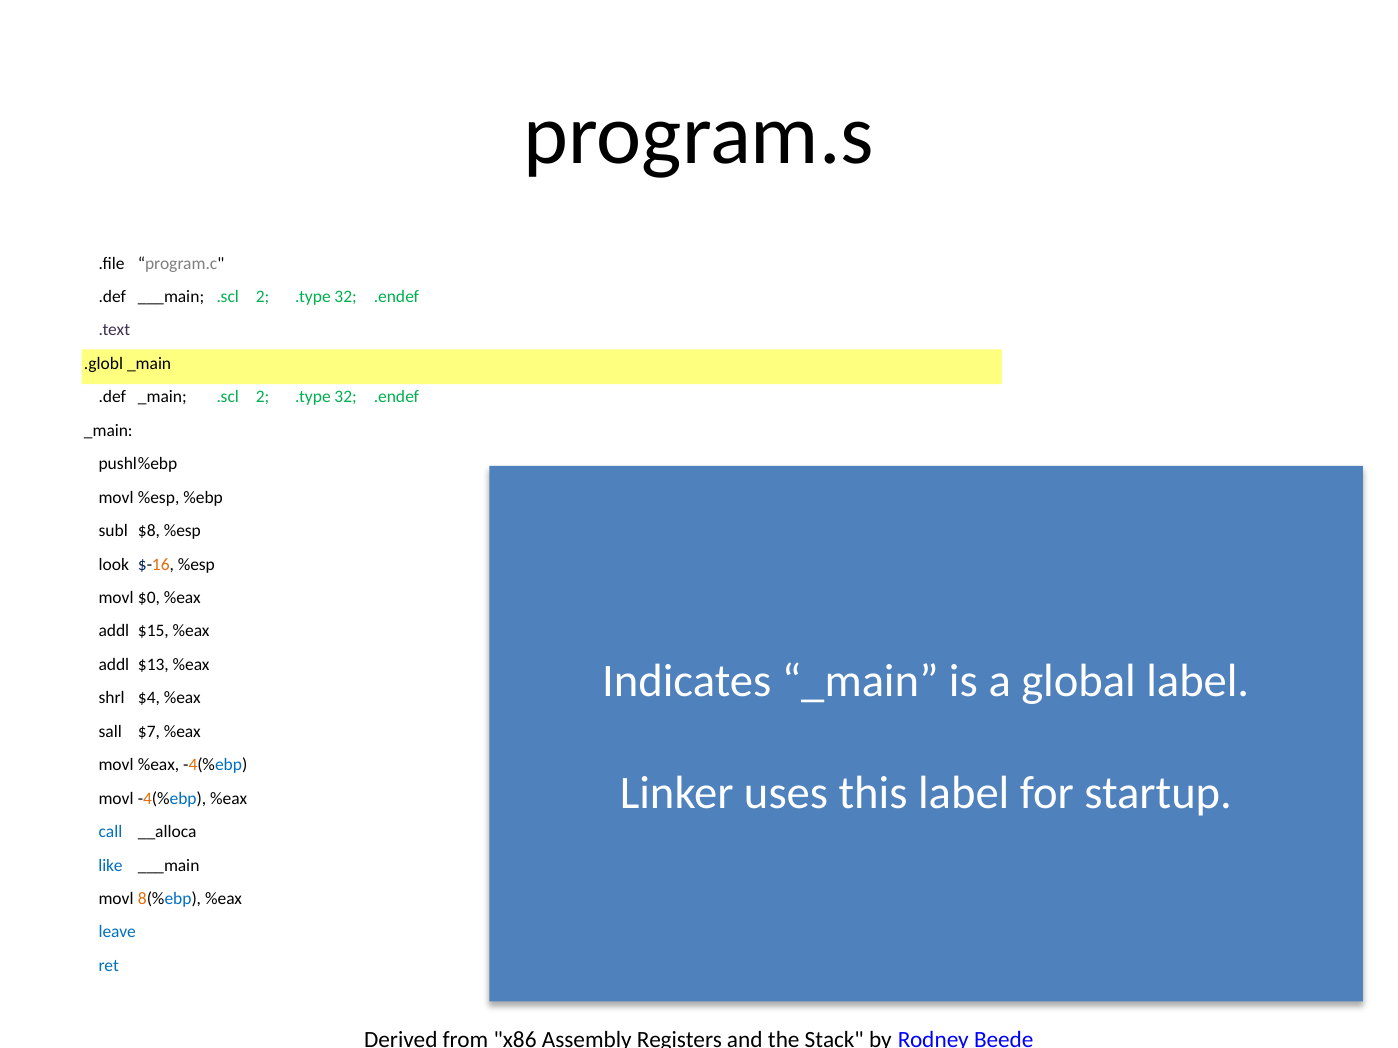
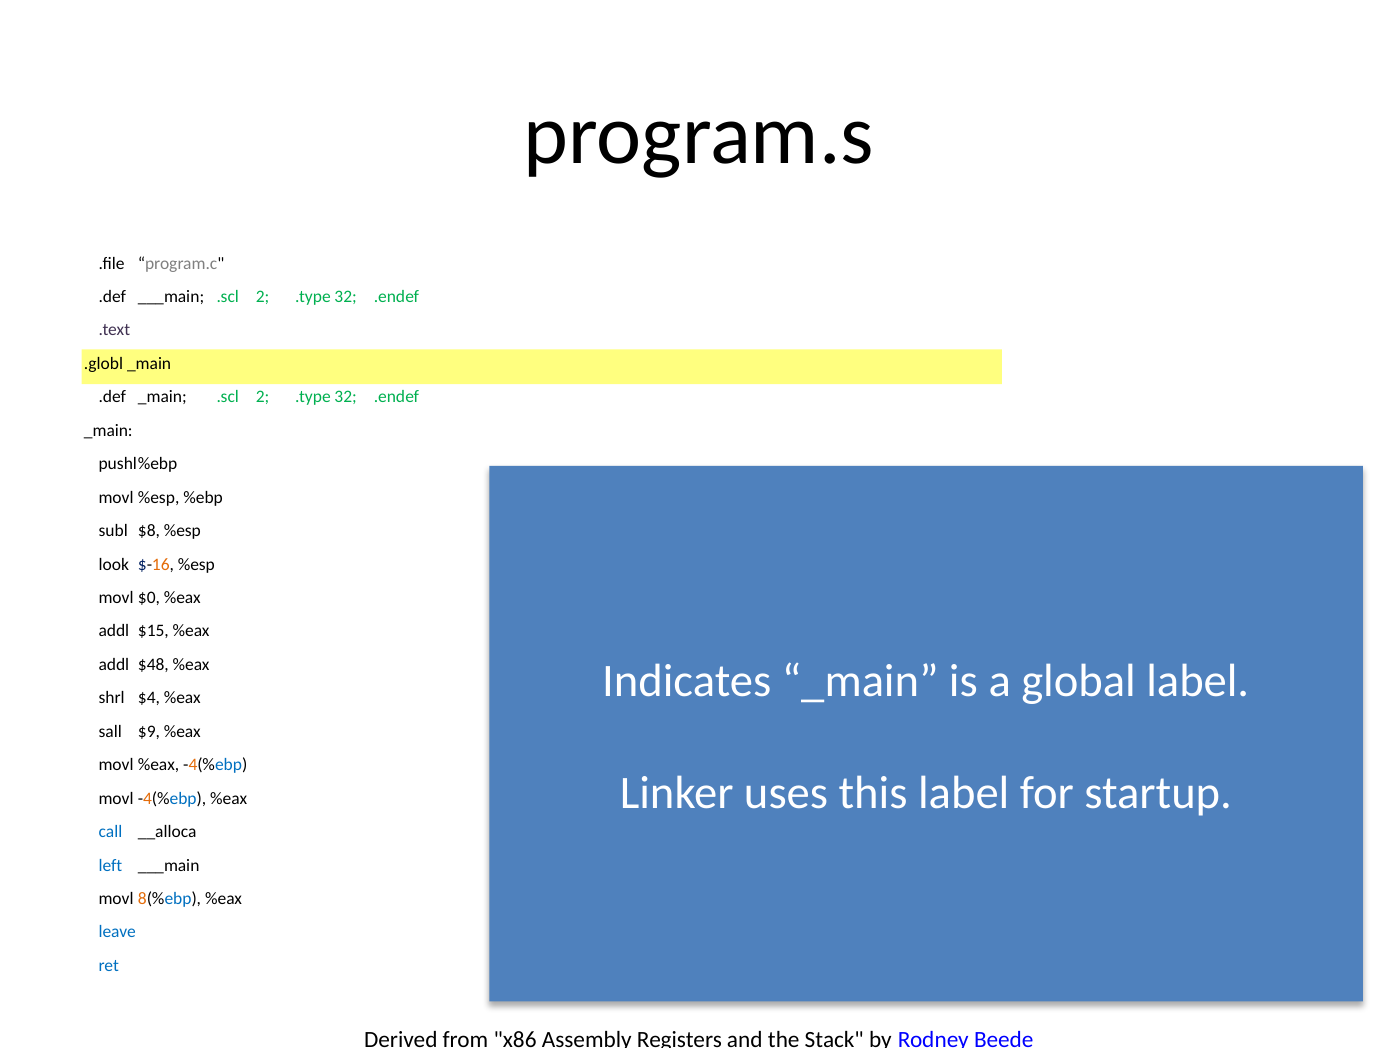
$13: $13 -> $48 (153, 665)
$7: $7 -> $9 (149, 732)
like: like -> left (110, 866)
